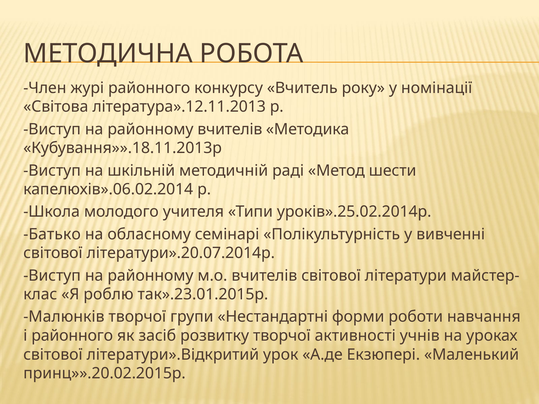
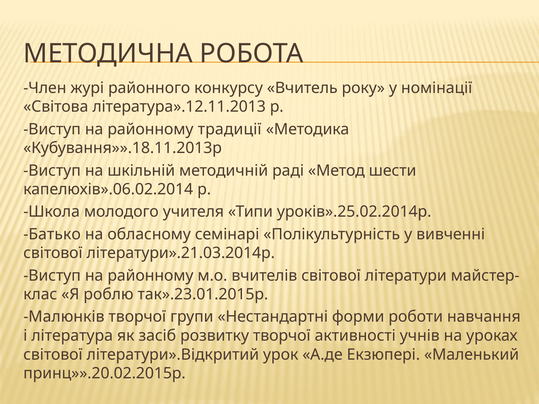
районному вчителів: вчителів -> традиції (230, 129)
літератури».20.07.2014р: літератури».20.07.2014р -> літератури».21.03.2014р (181, 253)
і районного: районного -> література (72, 336)
